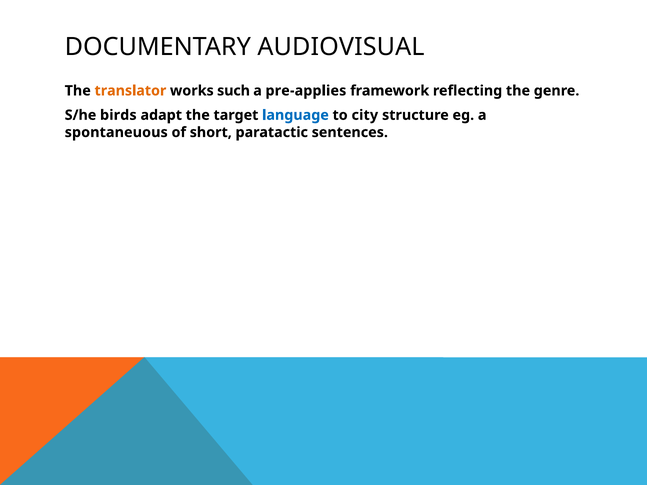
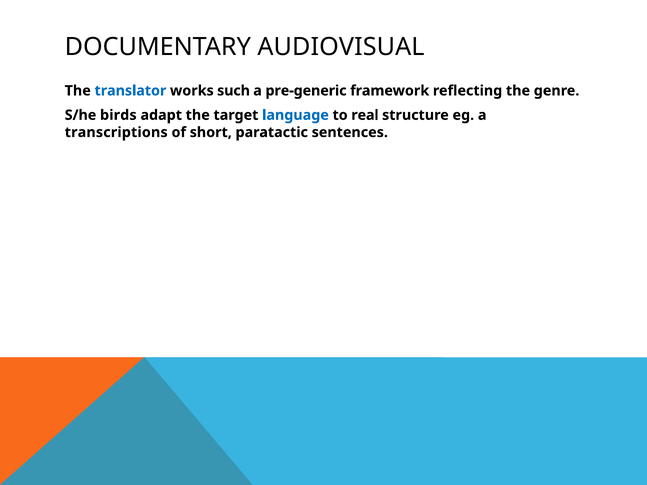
translator colour: orange -> blue (130, 91)
pre-applies: pre-applies -> pre-generic (306, 91)
city: city -> real (365, 115)
spontaneuous: spontaneuous -> transcriptions (116, 132)
